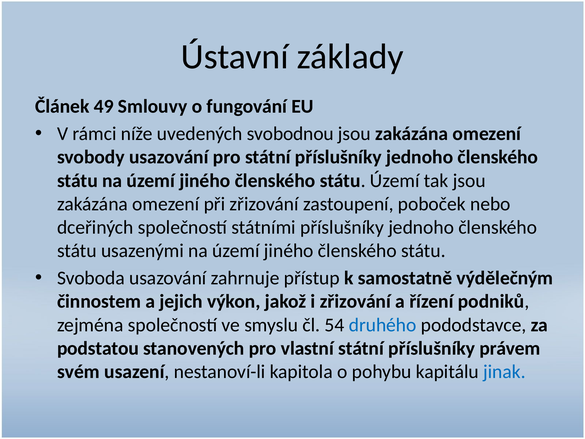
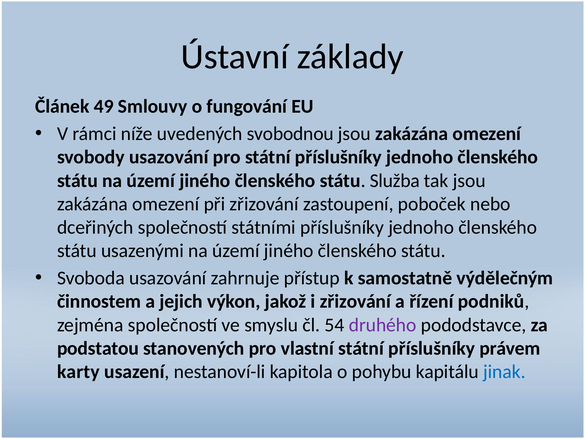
státu Území: Území -> Služba (395, 180)
druhého colour: blue -> purple (383, 325)
svém: svém -> karty (78, 372)
